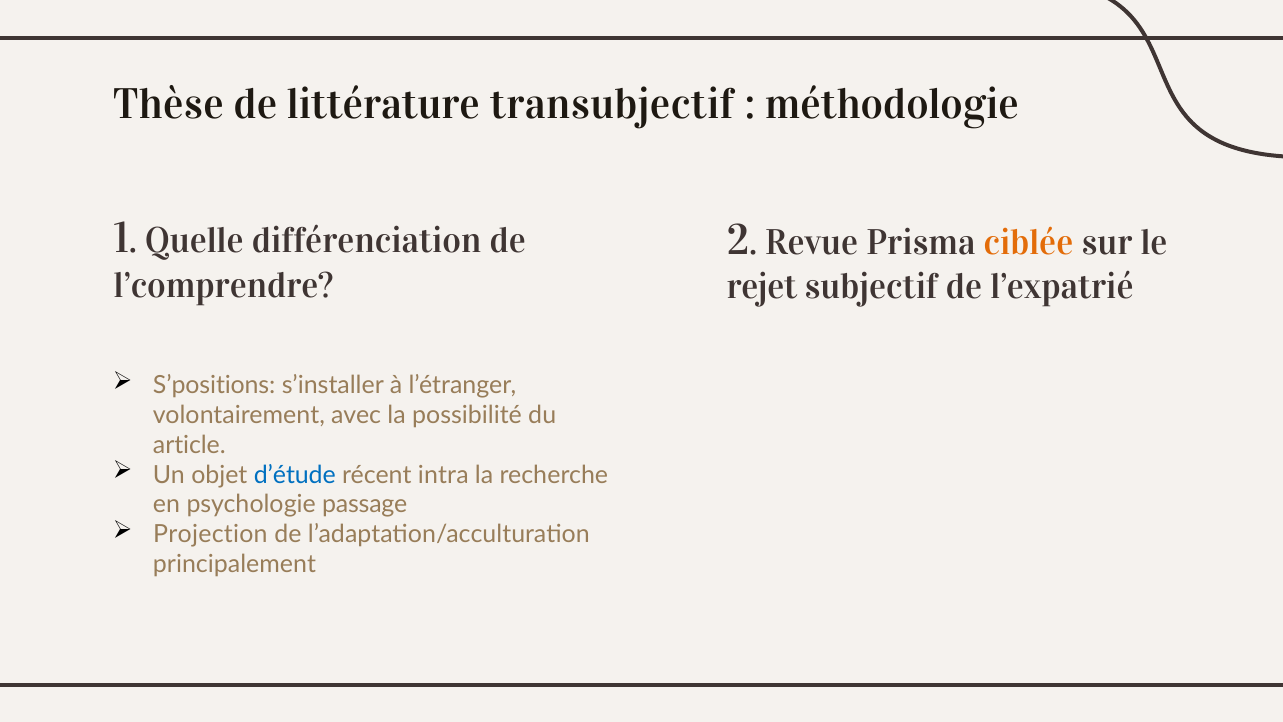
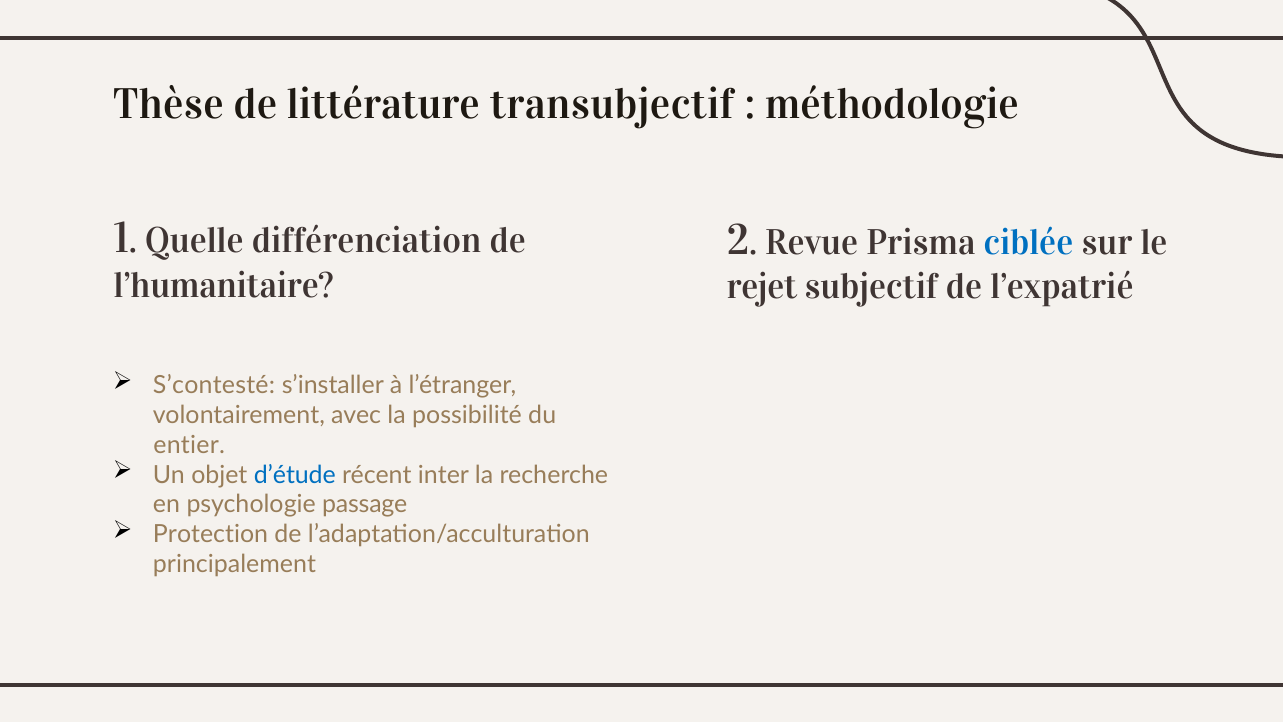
ciblée colour: orange -> blue (1029, 242)
l’comprendre: l’comprendre -> l’humanitaire (224, 285)
S’positions: S’positions -> S’contesté (214, 385)
article: article -> entier (189, 445)
intra: intra -> inter (443, 475)
Projection: Projection -> Protection (211, 535)
